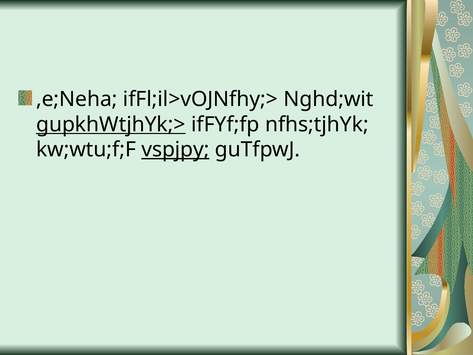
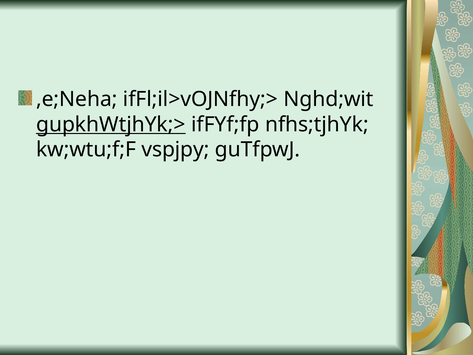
vspjpy underline: present -> none (175, 150)
